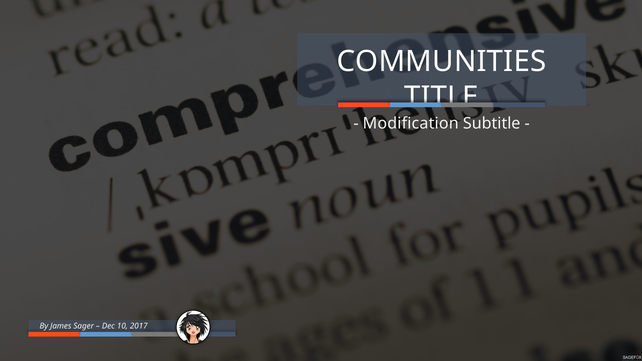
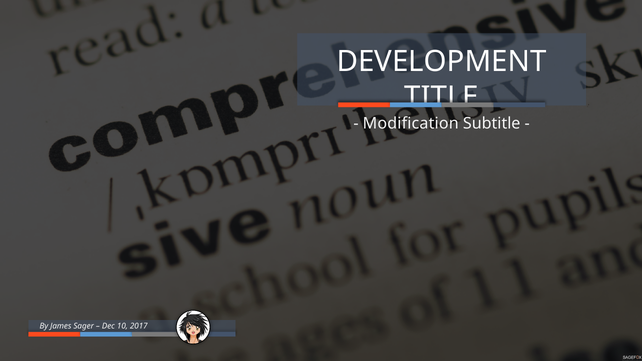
COMMUNITIES: COMMUNITIES -> DEVELOPMENT (442, 62)
